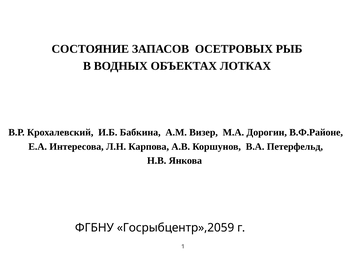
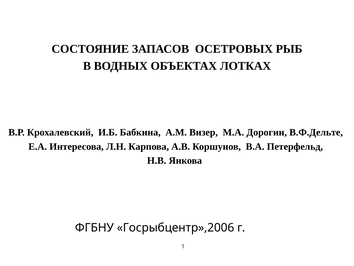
В.Ф.Районе: В.Ф.Районе -> В.Ф.Дельте (316, 132)
Госрыбцентр»,2059: Госрыбцентр»,2059 -> Госрыбцентр»,2006 (176, 227)
